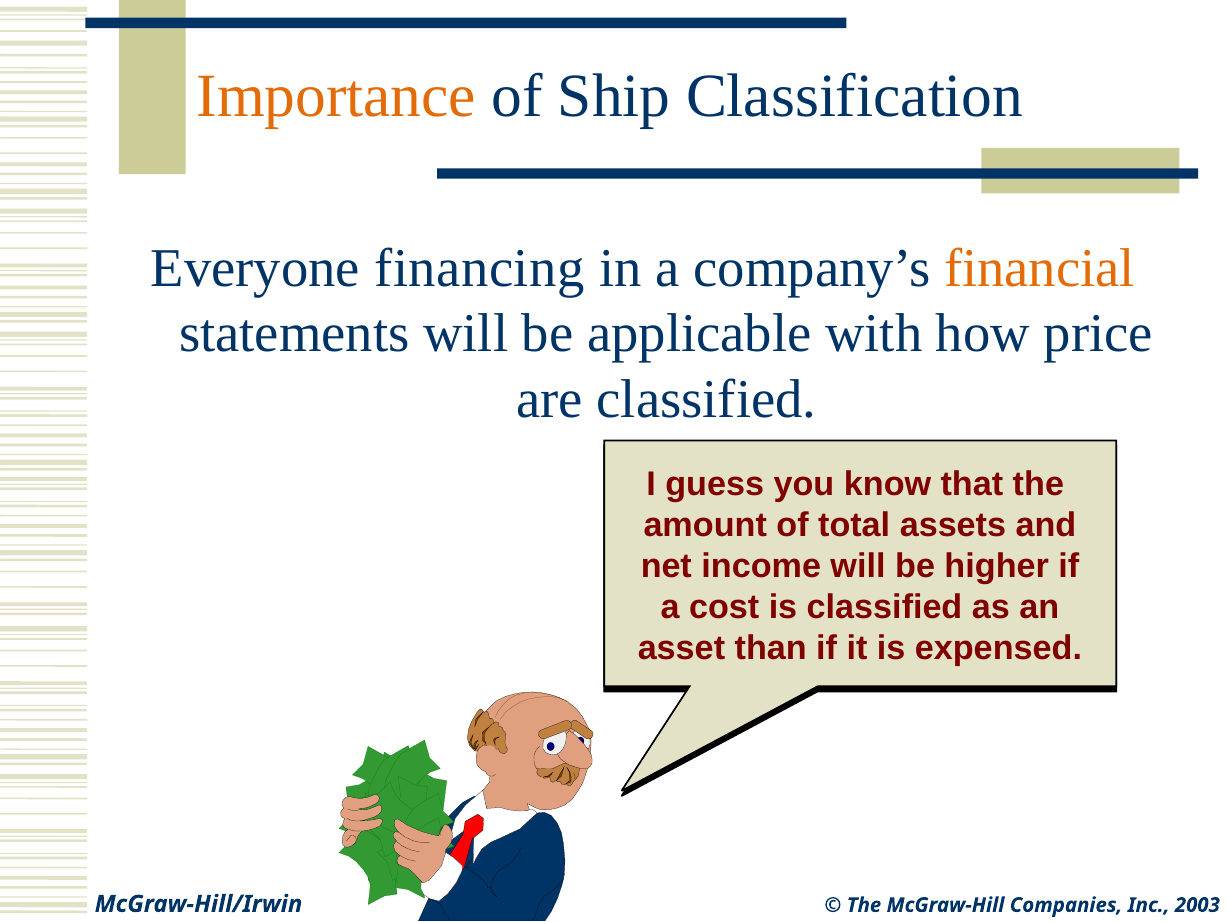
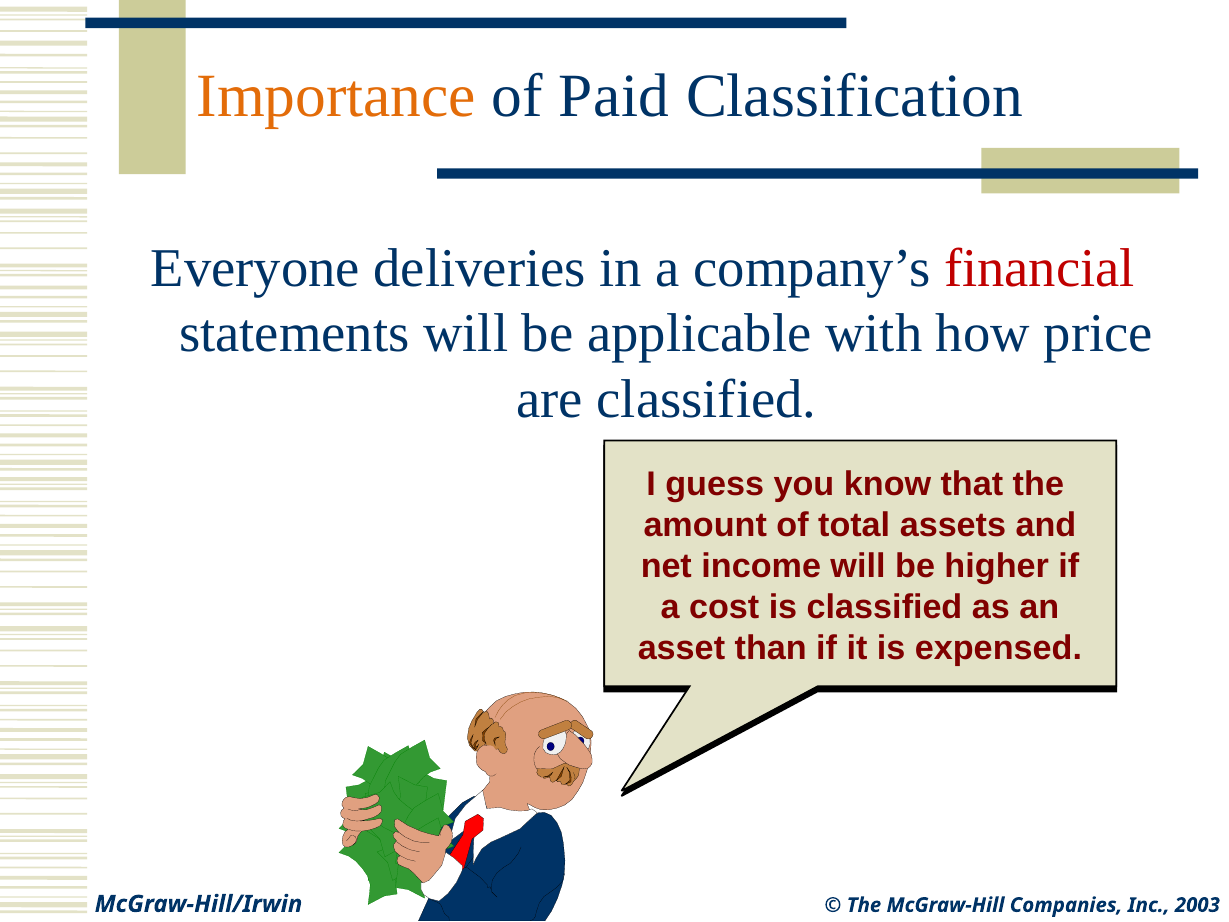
Ship: Ship -> Paid (614, 96)
financing: financing -> deliveries (480, 268)
financial colour: orange -> red (1039, 268)
